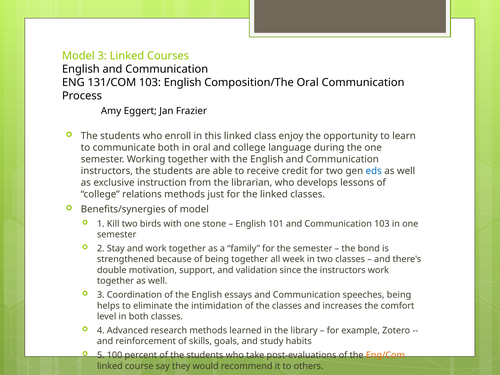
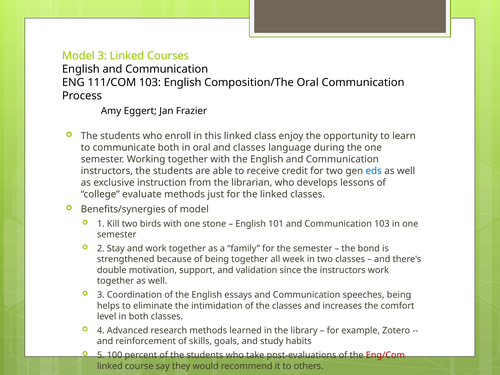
131/COM: 131/COM -> 111/COM (112, 82)
and college: college -> classes (249, 148)
relations: relations -> evaluate (142, 194)
Eng/Com colour: orange -> red (385, 355)
